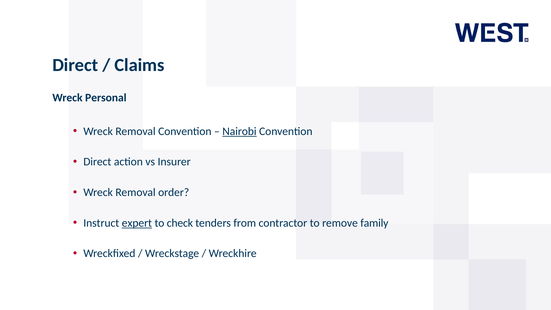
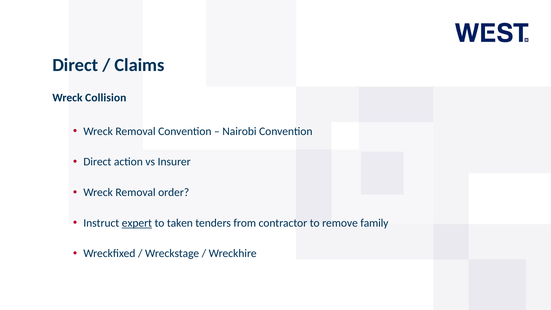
Personal: Personal -> Collision (106, 98)
Nairobi underline: present -> none (239, 131)
check: check -> taken (180, 223)
